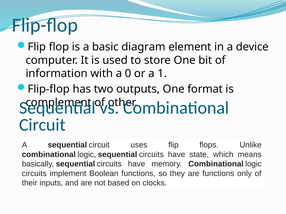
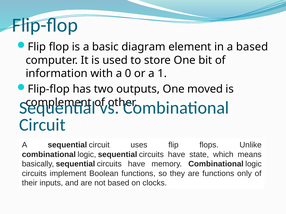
a device: device -> based (252, 47)
format: format -> moved (205, 89)
